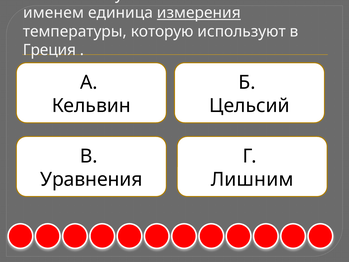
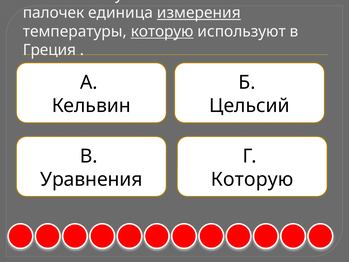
именем: именем -> палочек (54, 13)
которую underline: none -> present (162, 31)
Лишним: Лишним -> Которую (252, 179)
